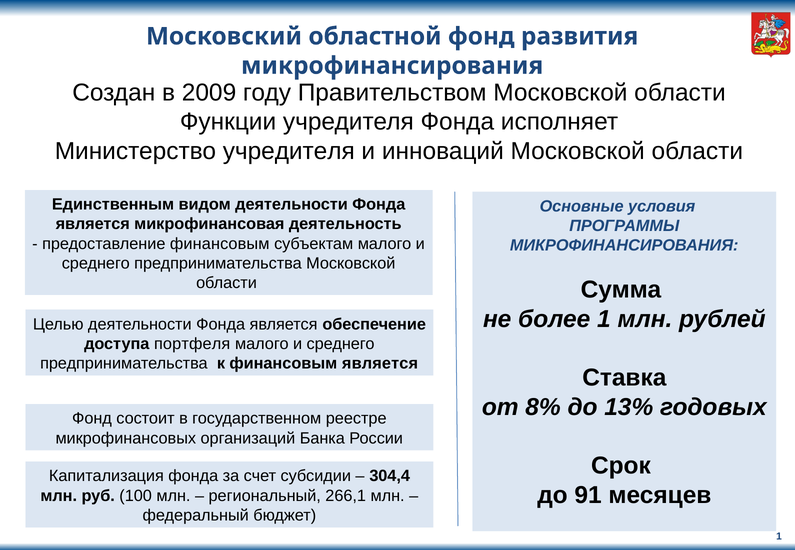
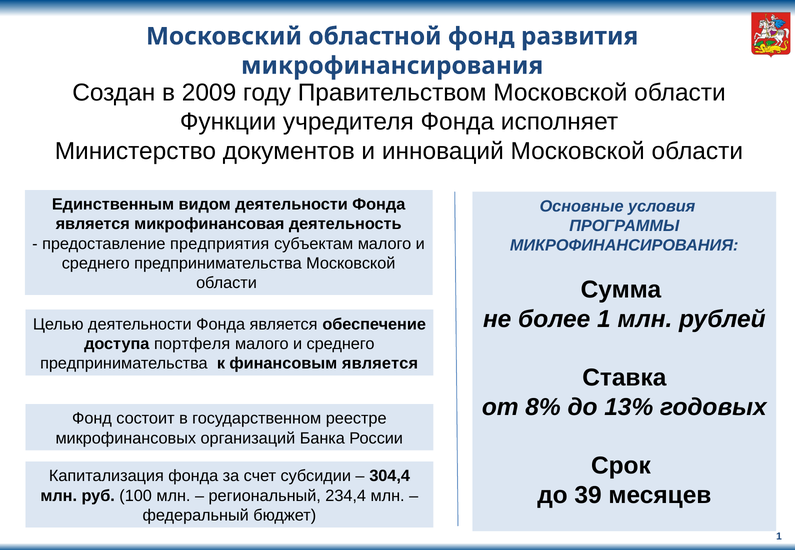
Министерство учредителя: учредителя -> документов (289, 151)
предоставление финансовым: финансовым -> предприятия (220, 244)
91: 91 -> 39 (588, 495)
266,1: 266,1 -> 234,4 (346, 496)
